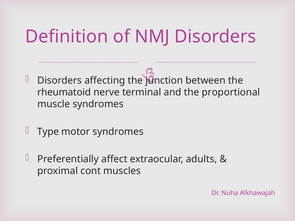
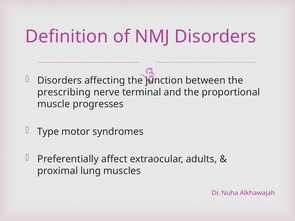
rheumatoid: rheumatoid -> prescribing (64, 92)
muscle syndromes: syndromes -> progresses (98, 104)
cont: cont -> lung (91, 171)
